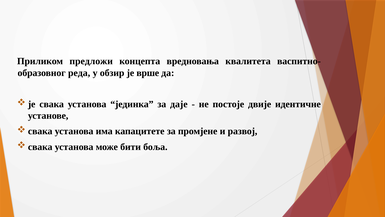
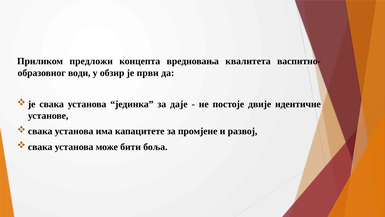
реда: реда -> води (79, 73)
врше: врше -> први (148, 73)
